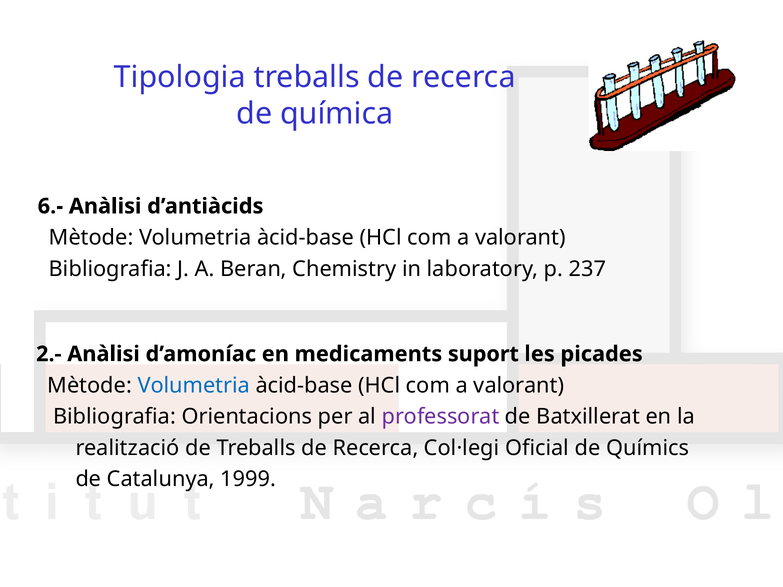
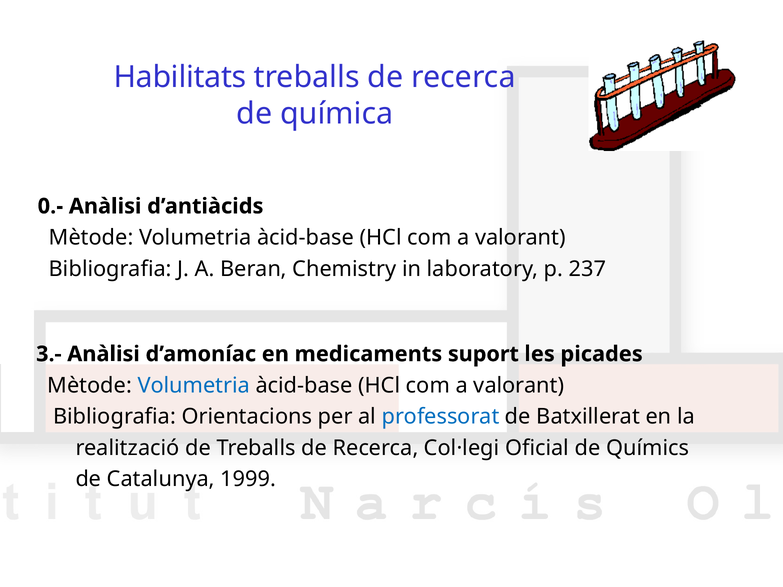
Tipologia: Tipologia -> Habilitats (180, 77)
6.-: 6.- -> 0.- (50, 206)
2.-: 2.- -> 3.- (49, 354)
professorat colour: purple -> blue (441, 417)
